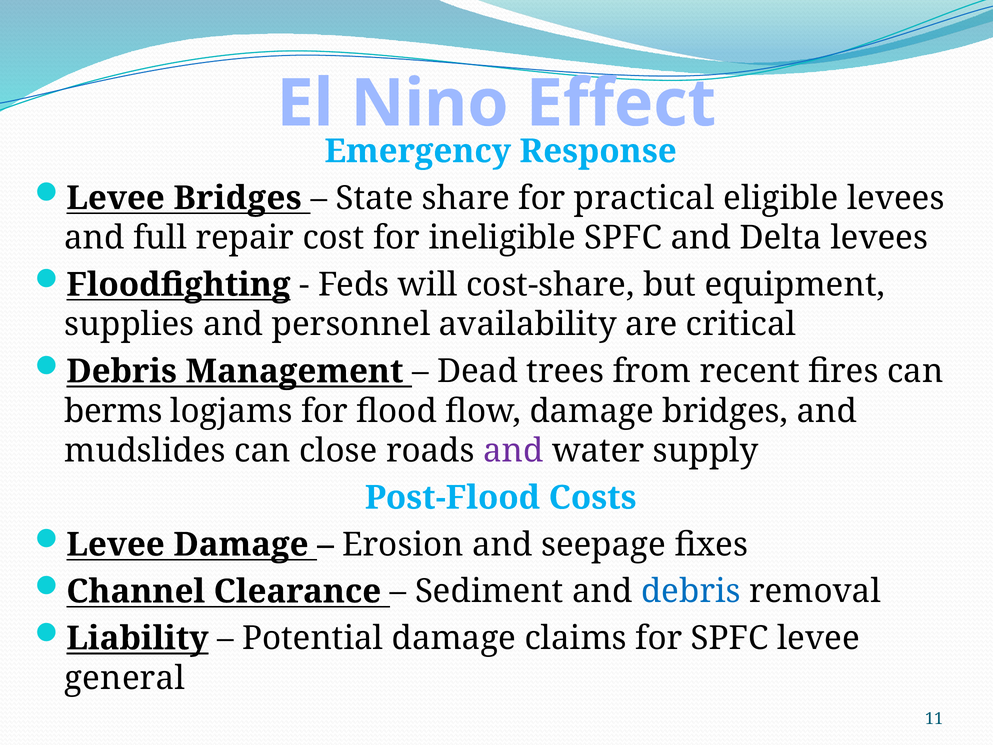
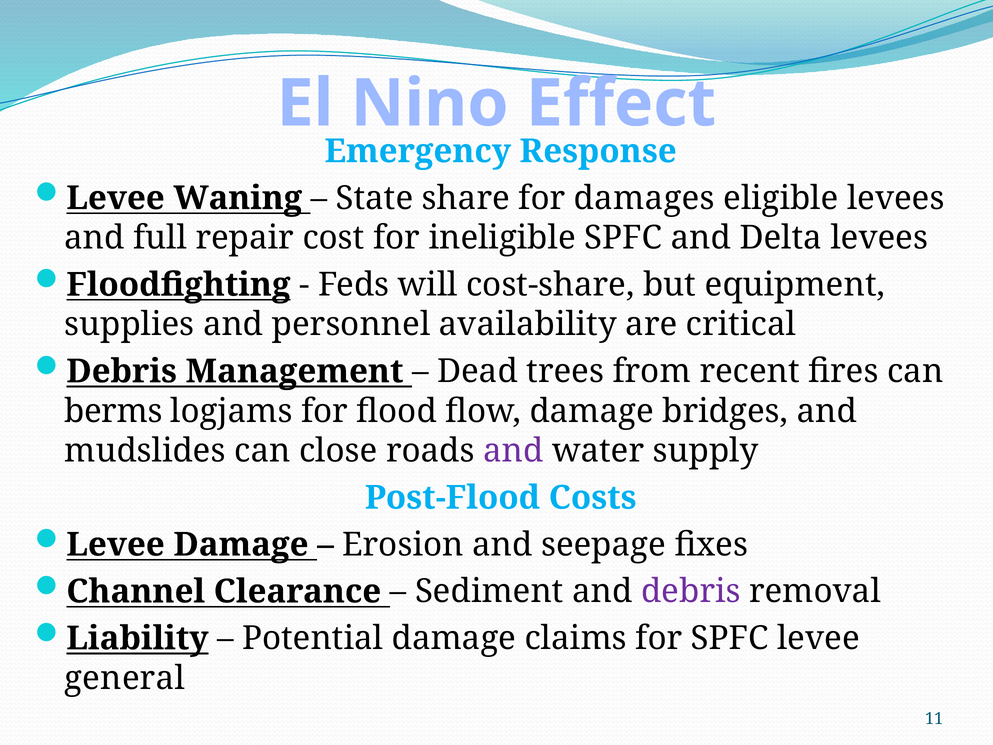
Levee Bridges: Bridges -> Waning (238, 198)
practical: practical -> damages (644, 198)
debris colour: blue -> purple (691, 591)
